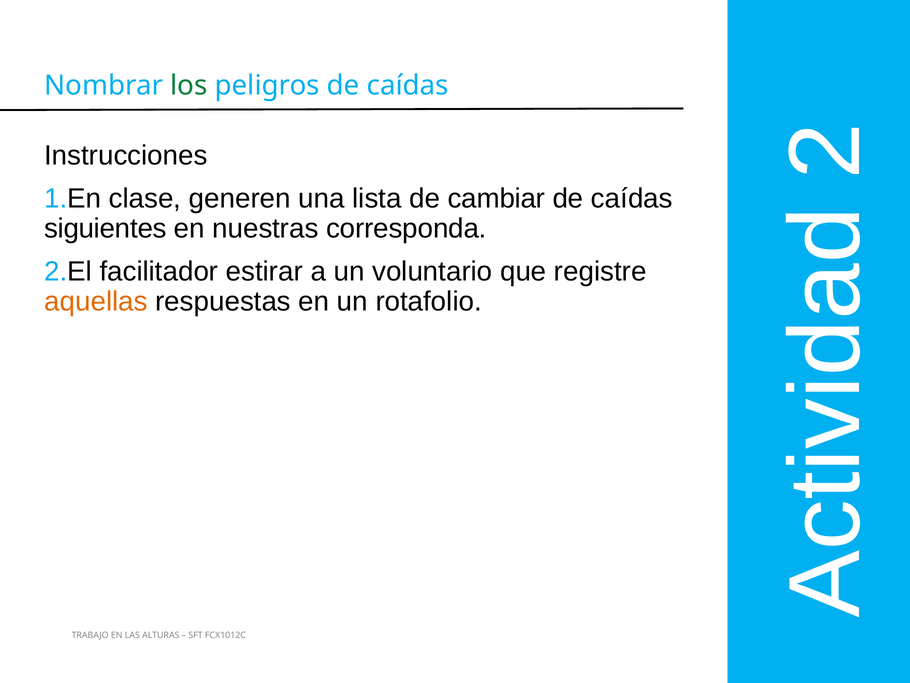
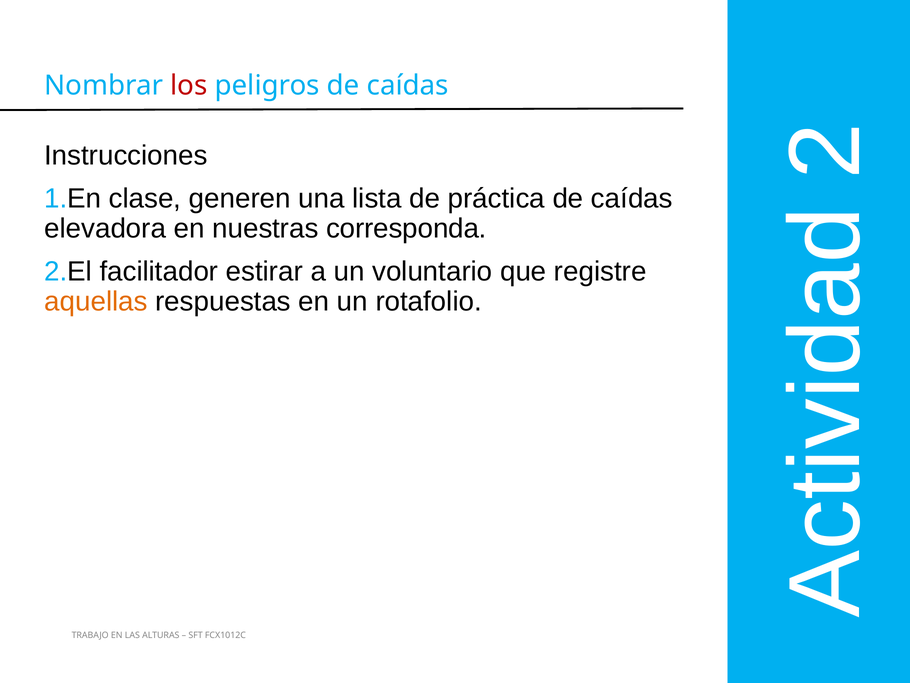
los colour: green -> red (189, 86)
cambiar: cambiar -> práctica (496, 198)
siguientes: siguientes -> elevadora (105, 228)
